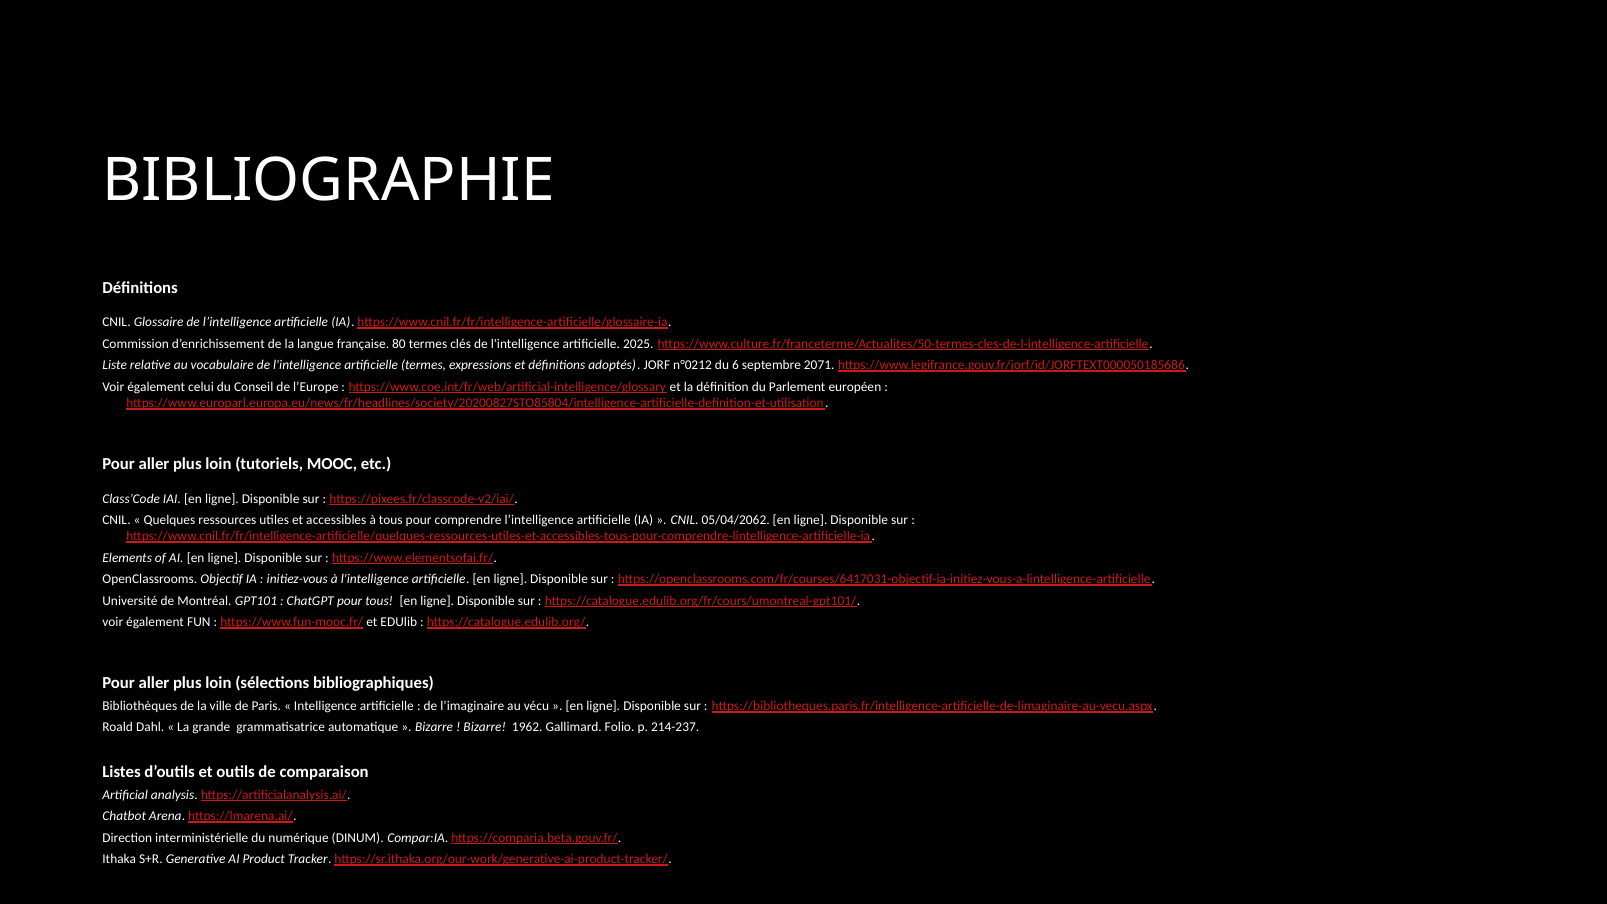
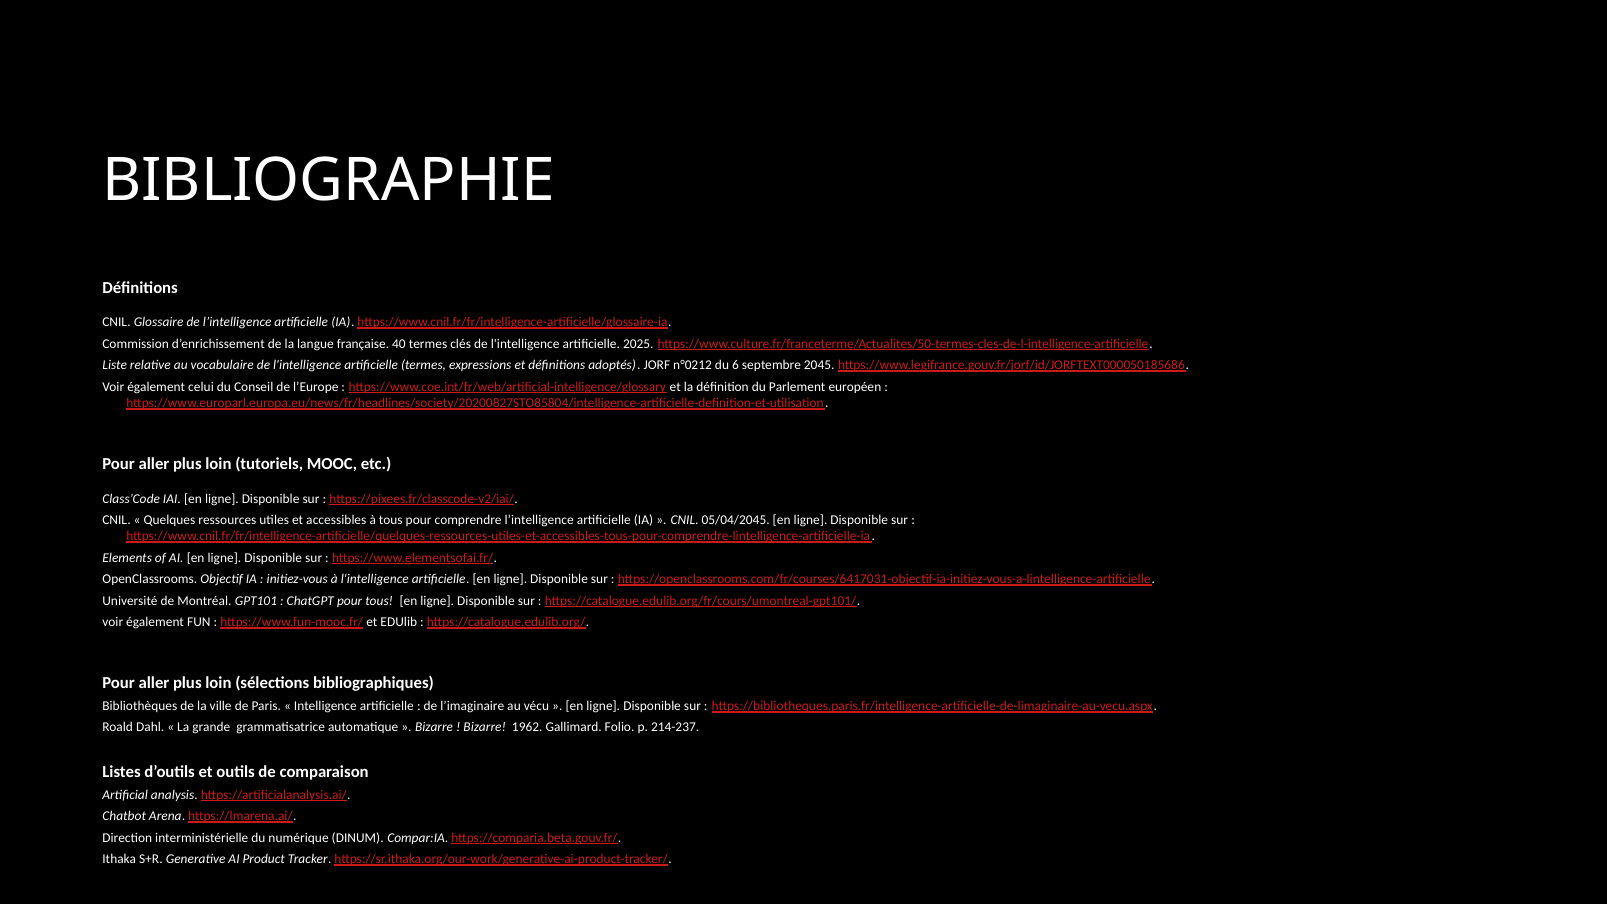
80: 80 -> 40 (399, 344)
2071: 2071 -> 2045 (819, 365)
05/04/2062: 05/04/2062 -> 05/04/2045 (736, 520)
